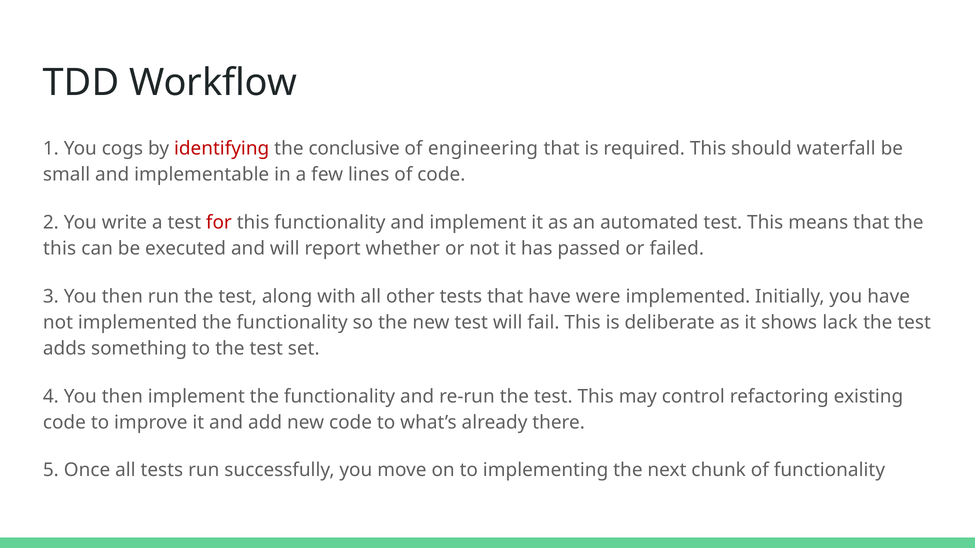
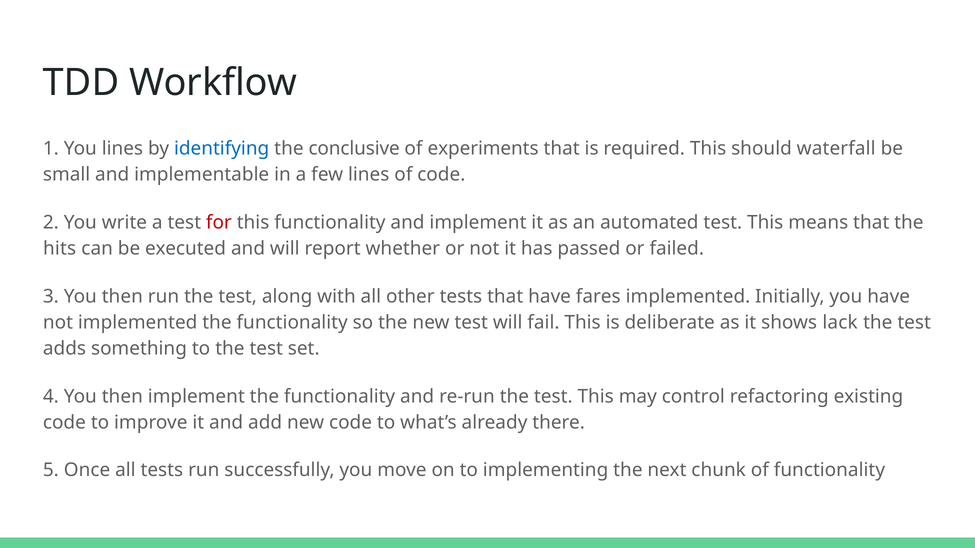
You cogs: cogs -> lines (122, 149)
identifying colour: red -> blue (222, 149)
engineering: engineering -> experiments (483, 149)
this: this -> hits (60, 249)
were: were -> fares (598, 297)
